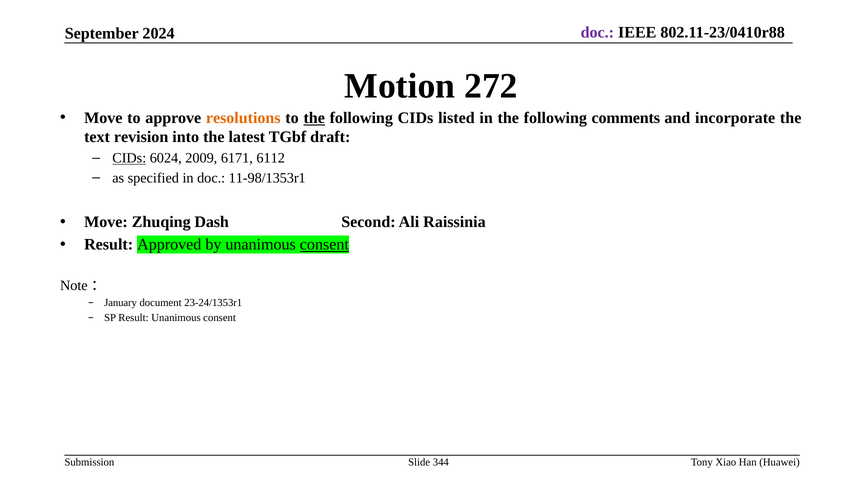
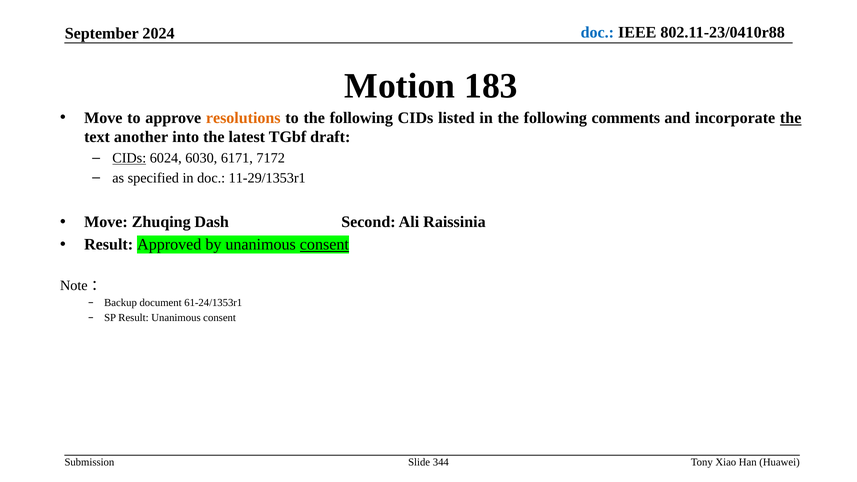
doc colour: purple -> blue (597, 32)
272: 272 -> 183 (491, 86)
the underline: present -> none (314, 118)
the underline: none -> present (791, 118)
revision: revision -> another (141, 137)
2009: 2009 -> 6030 (201, 158)
6112: 6112 -> 7172 (271, 158)
11-98/1353r1: 11-98/1353r1 -> 11-29/1353r1 (267, 178)
January: January -> Backup (121, 303)
23-24/1353r1: 23-24/1353r1 -> 61-24/1353r1 (213, 303)
